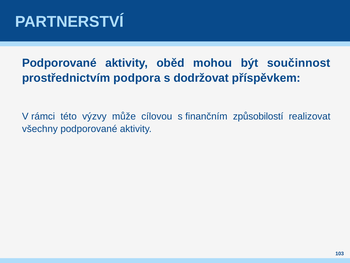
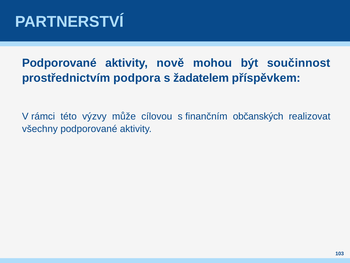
oběd: oběd -> nově (170, 63)
dodržovat: dodržovat -> žadatelem (201, 78)
způsobilostí: způsobilostí -> občanských (258, 116)
